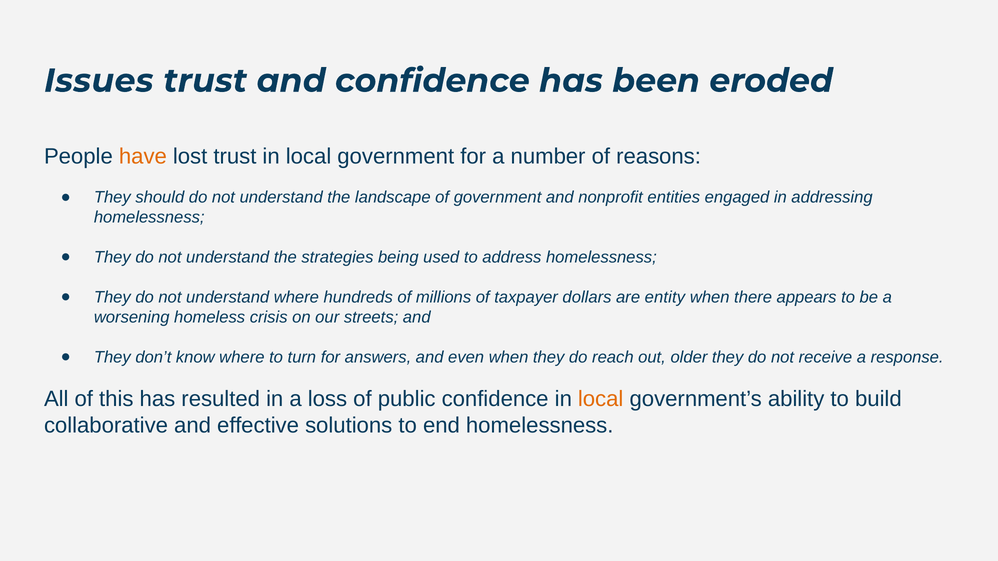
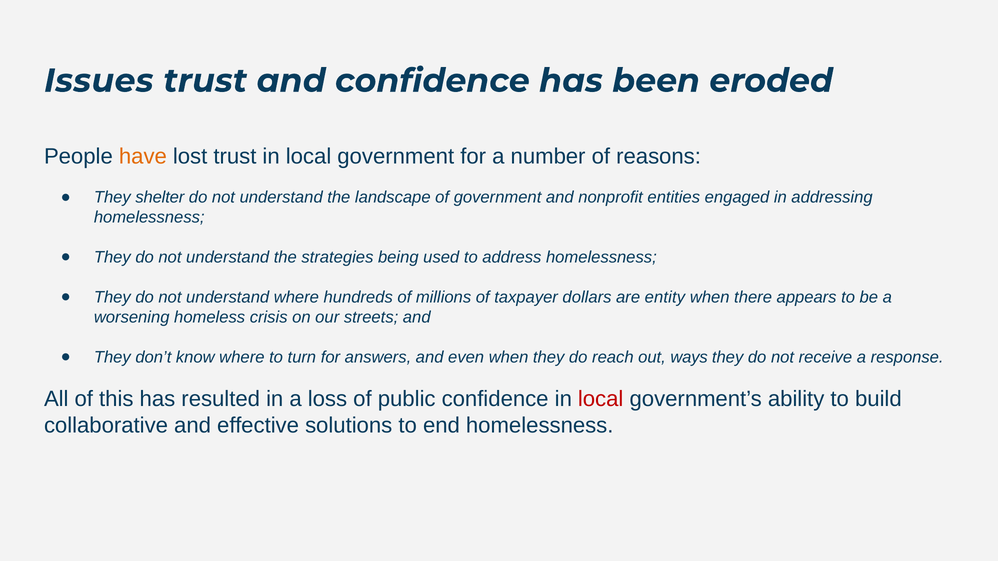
should: should -> shelter (160, 198)
older: older -> ways (689, 357)
local colour: orange -> red (601, 399)
